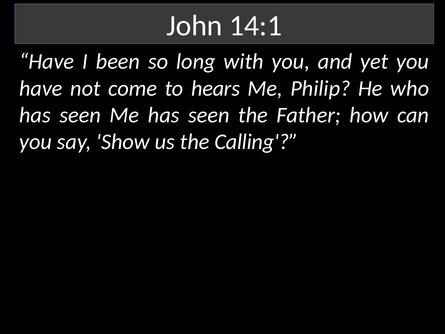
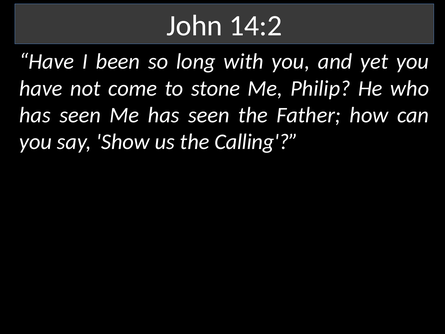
14:1: 14:1 -> 14:2 (256, 26)
hears: hears -> stone (216, 88)
